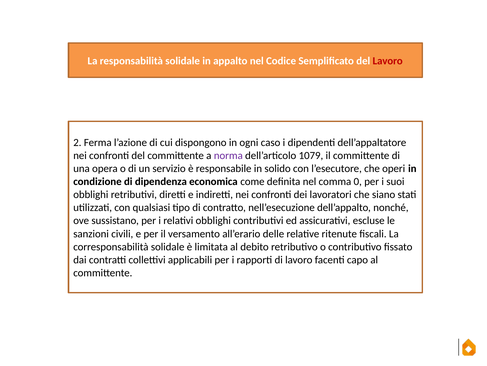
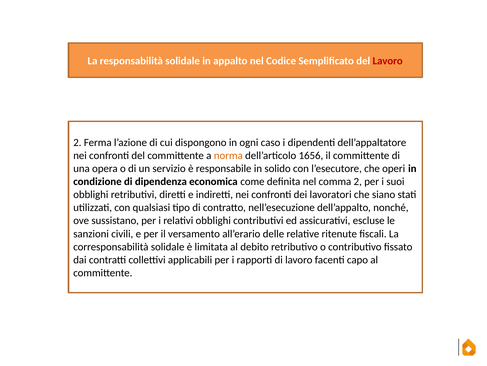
norma colour: purple -> orange (228, 155)
1079: 1079 -> 1656 (311, 155)
comma 0: 0 -> 2 (358, 181)
